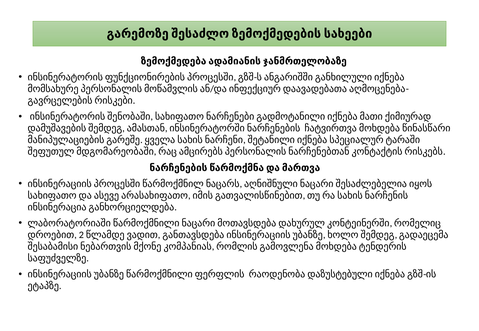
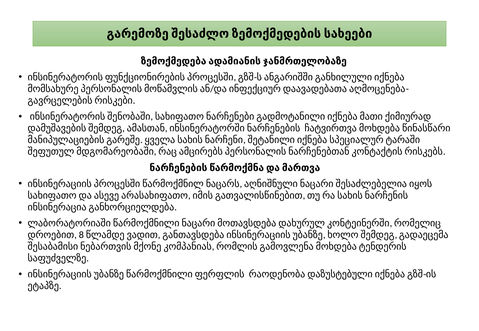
2: 2 -> 8 (81, 235)
